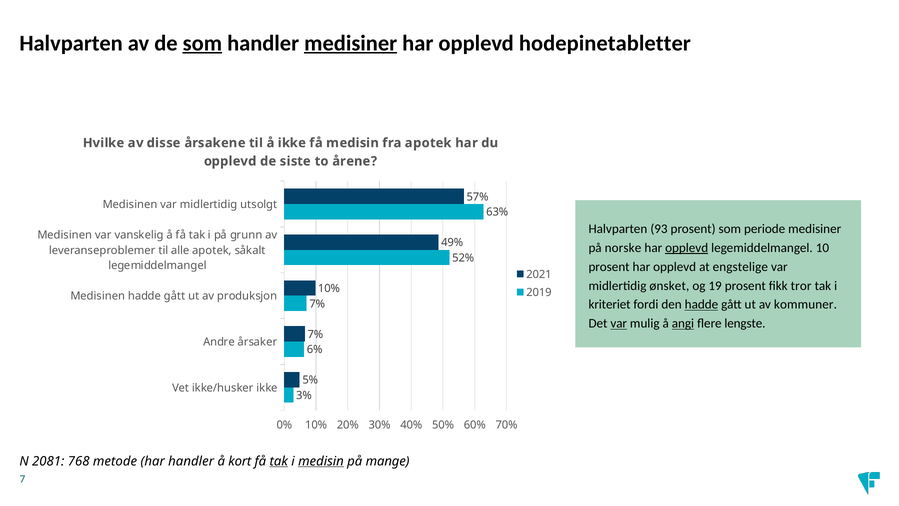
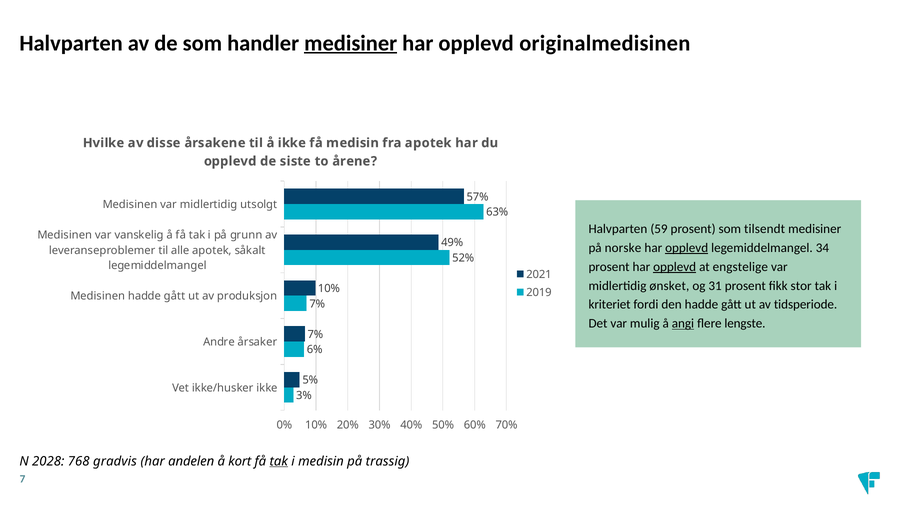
som underline: present -> none (202, 43)
hodepinetabletter: hodepinetabletter -> originalmedisinen (605, 43)
93: 93 -> 59 (659, 229)
periode: periode -> tilsendt (765, 229)
10: 10 -> 34 (822, 248)
opplevd underline: none -> present (675, 267)
19: 19 -> 31 (715, 286)
tror: tror -> stor (801, 286)
hadde underline: present -> none (701, 304)
kommuner: kommuner -> tidsperiode (806, 304)
var underline: present -> none (619, 323)
2081: 2081 -> 2028 (48, 461)
metode: metode -> gradvis (115, 461)
har handler: handler -> andelen (191, 461)
medisin underline: present -> none (321, 461)
mange: mange -> trassig (388, 461)
